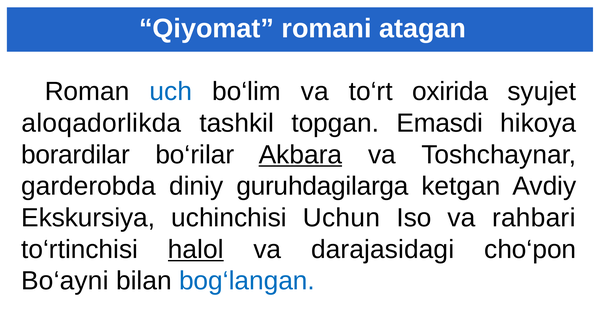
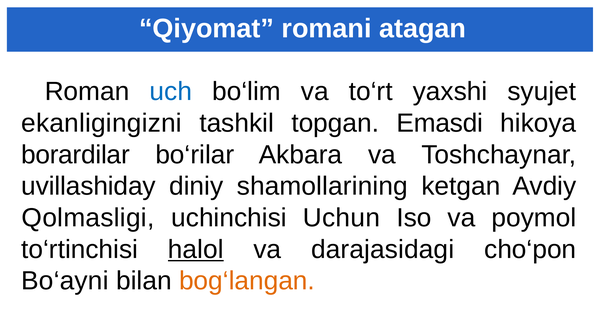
oxirida: oxirida -> yaxshi (450, 92)
aloqadorlikda: aloqadorlikda -> ekanligingizni (101, 123)
Akbara underline: present -> none (300, 155)
garderobda: garderobda -> uvillashiday (89, 186)
guruhdagilarga: guruhdagilarga -> shamollarining (322, 186)
Ekskursiya: Ekskursiya -> Qolmasligi (88, 218)
rahbari: rahbari -> poymol (534, 218)
bog‘langan colour: blue -> orange (247, 281)
